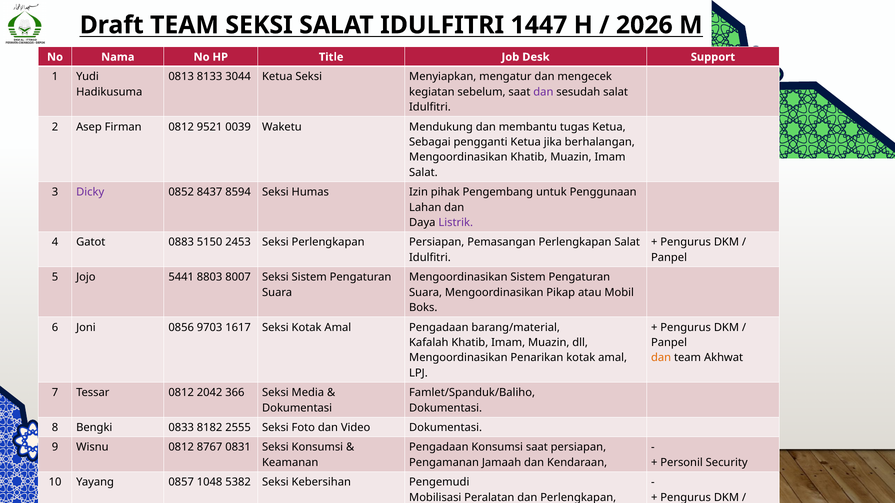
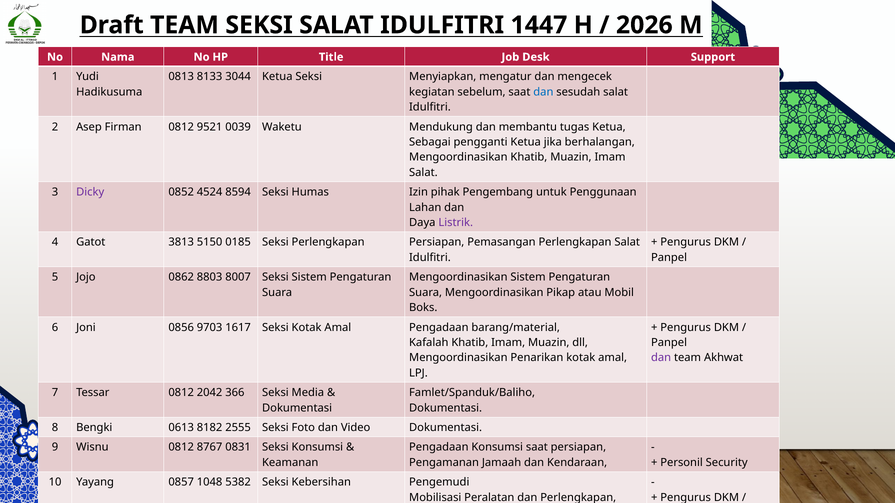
dan colour: purple -> blue (543, 92)
8437: 8437 -> 4524 (210, 192)
0883: 0883 -> 3813 (181, 243)
2453: 2453 -> 0185 (238, 243)
5441: 5441 -> 0862 (181, 277)
dan colour: orange -> purple (661, 358)
0833: 0833 -> 0613 (181, 428)
